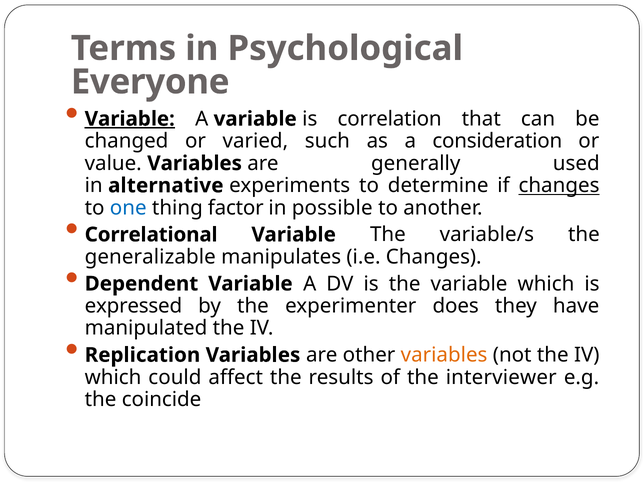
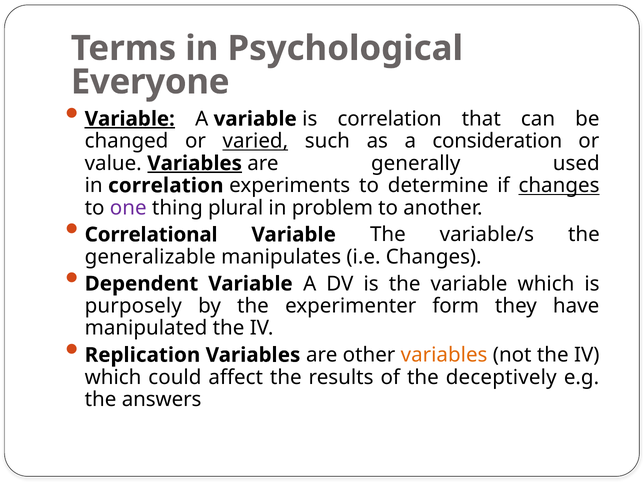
varied underline: none -> present (255, 141)
Variables underline: none -> present (195, 163)
in alternative: alternative -> correlation (166, 186)
one colour: blue -> purple (128, 208)
factor: factor -> plural (236, 208)
possible: possible -> problem (332, 208)
expressed: expressed -> purposely (133, 306)
does: does -> form (456, 306)
interviewer: interviewer -> deceptively (501, 377)
coincide: coincide -> answers (162, 399)
